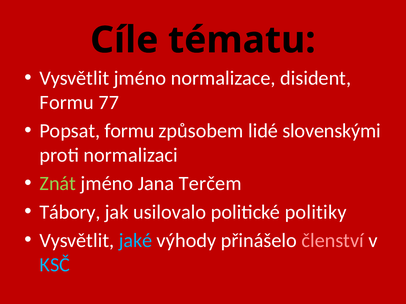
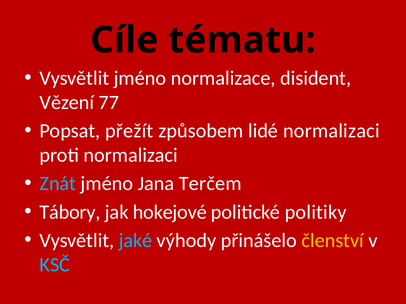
Formu: Formu -> Vězení (67, 103)
Popsat formu: formu -> přežít (129, 131)
lidé slovenskými: slovenskými -> normalizaci (331, 131)
Znát colour: light green -> light blue (58, 184)
usilovalo: usilovalo -> hokejové (170, 212)
členství colour: pink -> yellow (333, 241)
